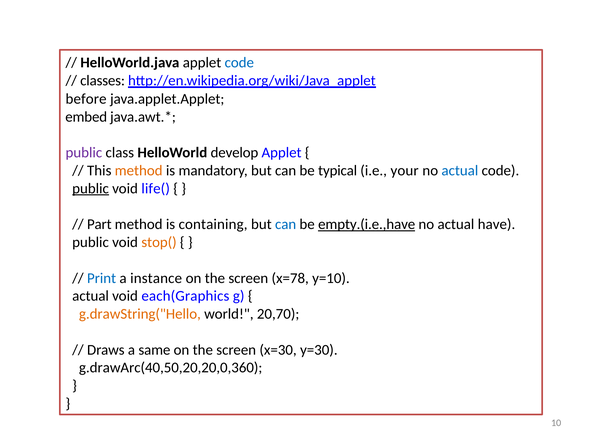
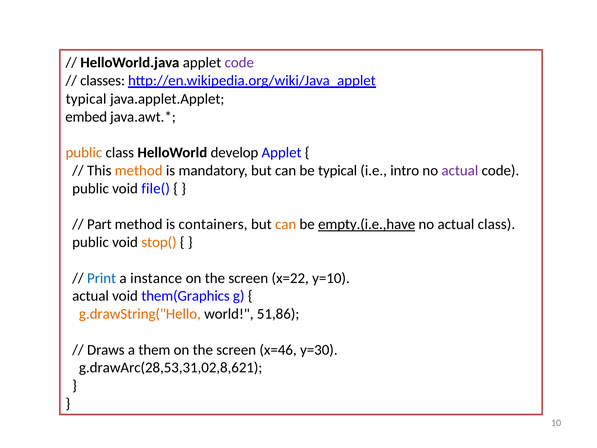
code colour: blue -> purple (239, 63)
before: before -> typical (86, 99)
public colour: purple -> orange (84, 153)
your: your -> intro (405, 170)
actual colour: blue -> purple (460, 170)
public underline: present -> none (91, 188)
life(: life( -> file( (156, 188)
containing: containing -> containers (213, 224)
can colour: blue -> orange (286, 224)
actual have: have -> class (496, 224)
x=78: x=78 -> x=22 (290, 278)
each(Graphics: each(Graphics -> them(Graphics (186, 296)
20,70: 20,70 -> 51,86 (278, 314)
same: same -> them (154, 350)
x=30: x=30 -> x=46 (278, 350)
g.drawArc(40,50,20,20,0,360: g.drawArc(40,50,20,20,0,360 -> g.drawArc(28,53,31,02,8,621 (171, 367)
